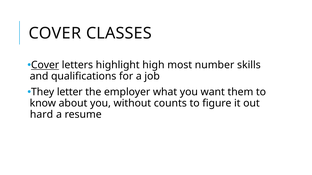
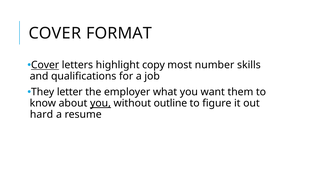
CLASSES: CLASSES -> FORMAT (119, 33)
high: high -> copy (154, 65)
you underline: none -> present (100, 103)
counts: counts -> outline (170, 103)
